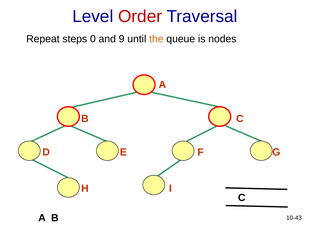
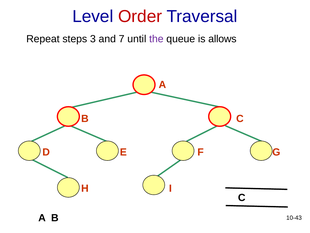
0: 0 -> 3 (93, 39)
9: 9 -> 7 (122, 39)
the colour: orange -> purple (156, 39)
nodes: nodes -> allows (222, 39)
